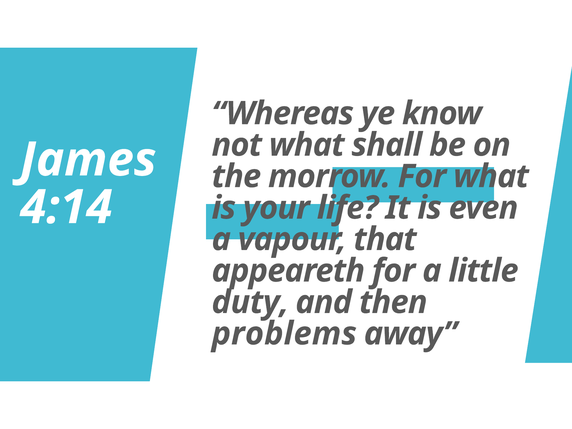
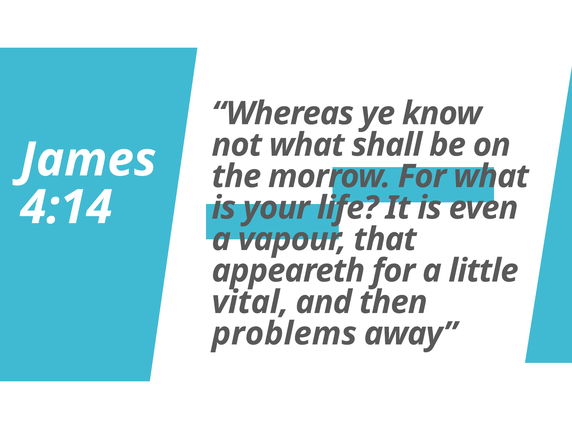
duty: duty -> vital (250, 302)
